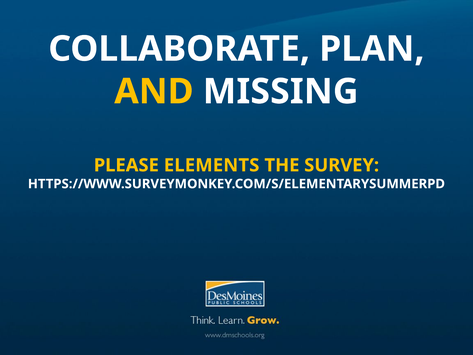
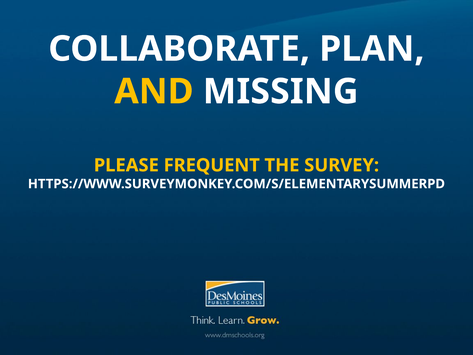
ELEMENTS: ELEMENTS -> FREQUENT (212, 165)
